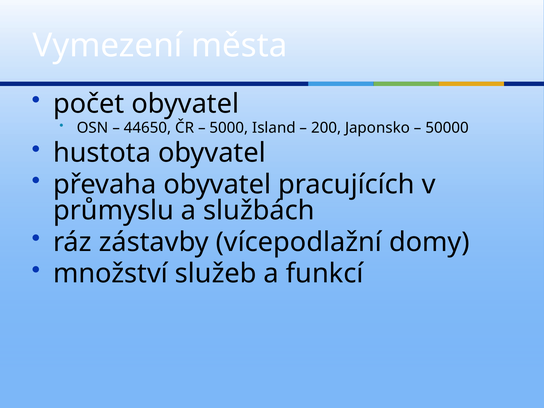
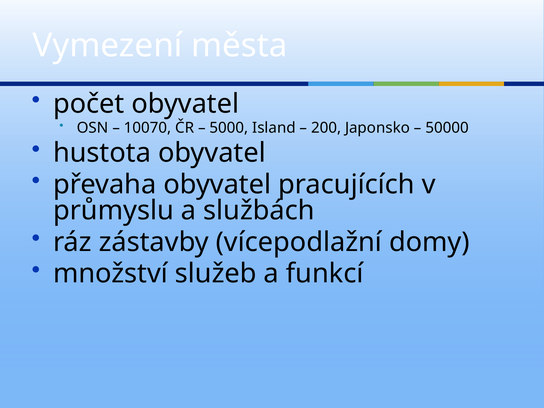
44650: 44650 -> 10070 (148, 128)
